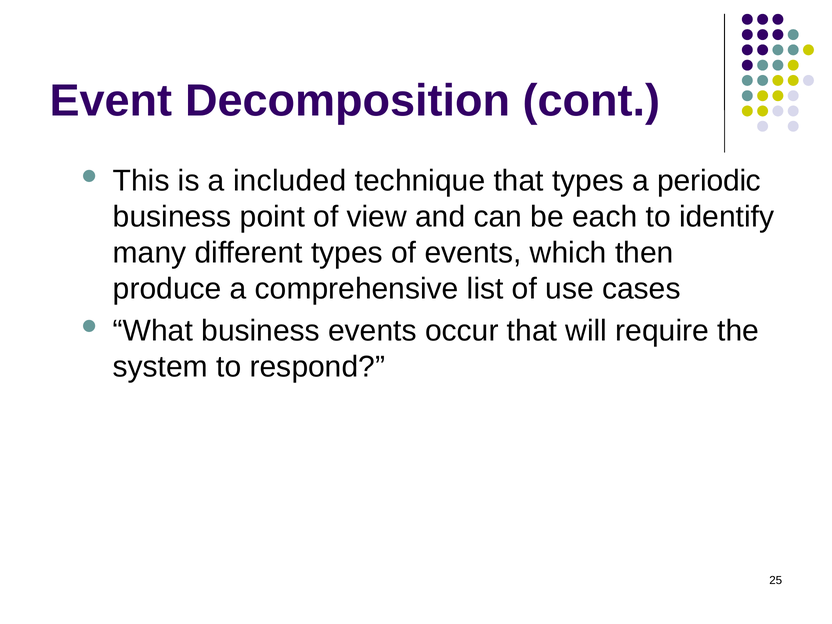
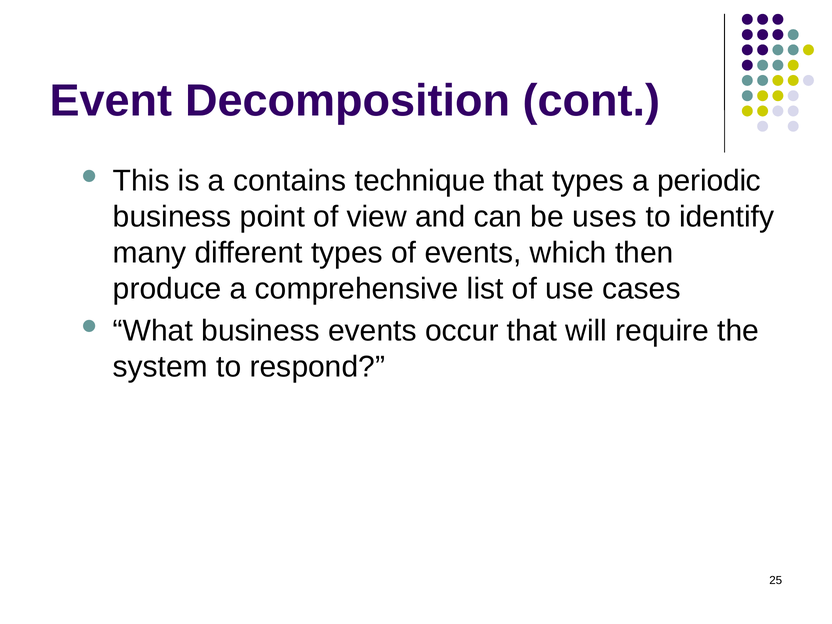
included: included -> contains (290, 181)
each: each -> uses (605, 217)
